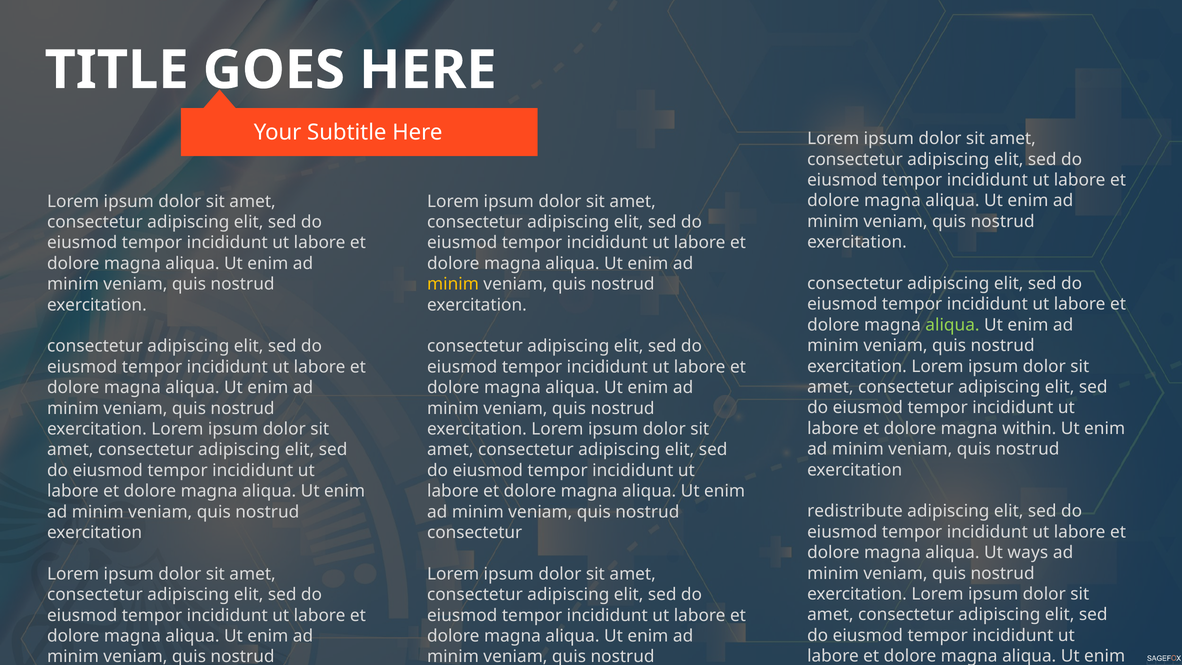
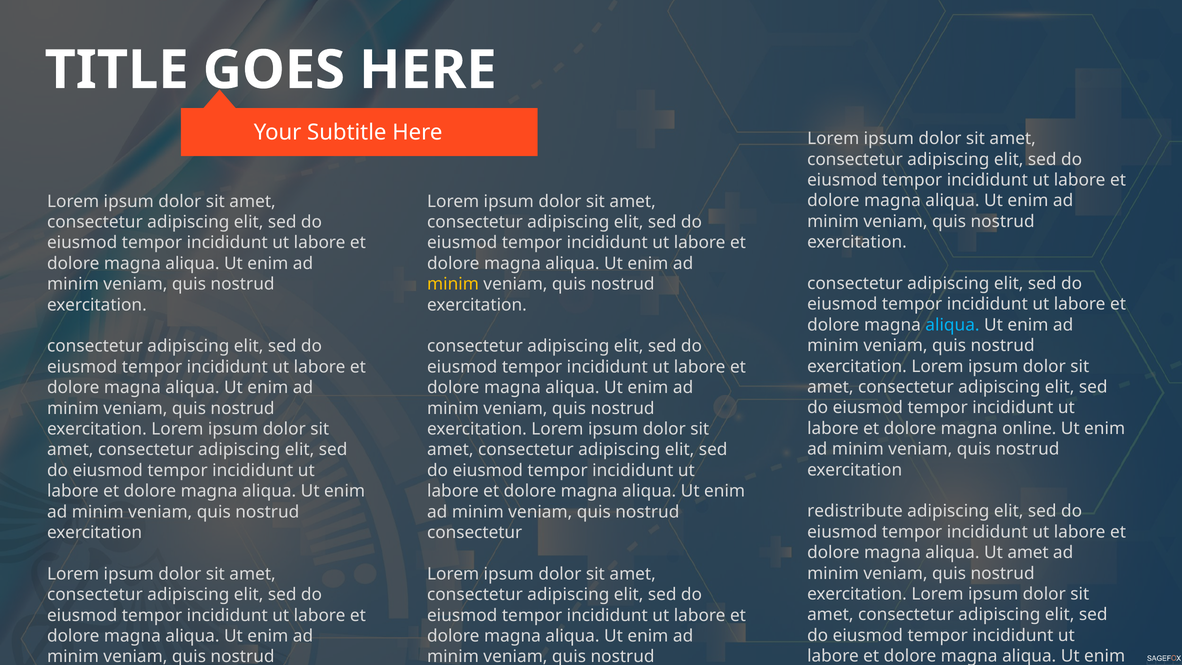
aliqua colour: light green -> light blue (952, 325)
within: within -> online (1029, 428)
Ut ways: ways -> amet (1028, 553)
